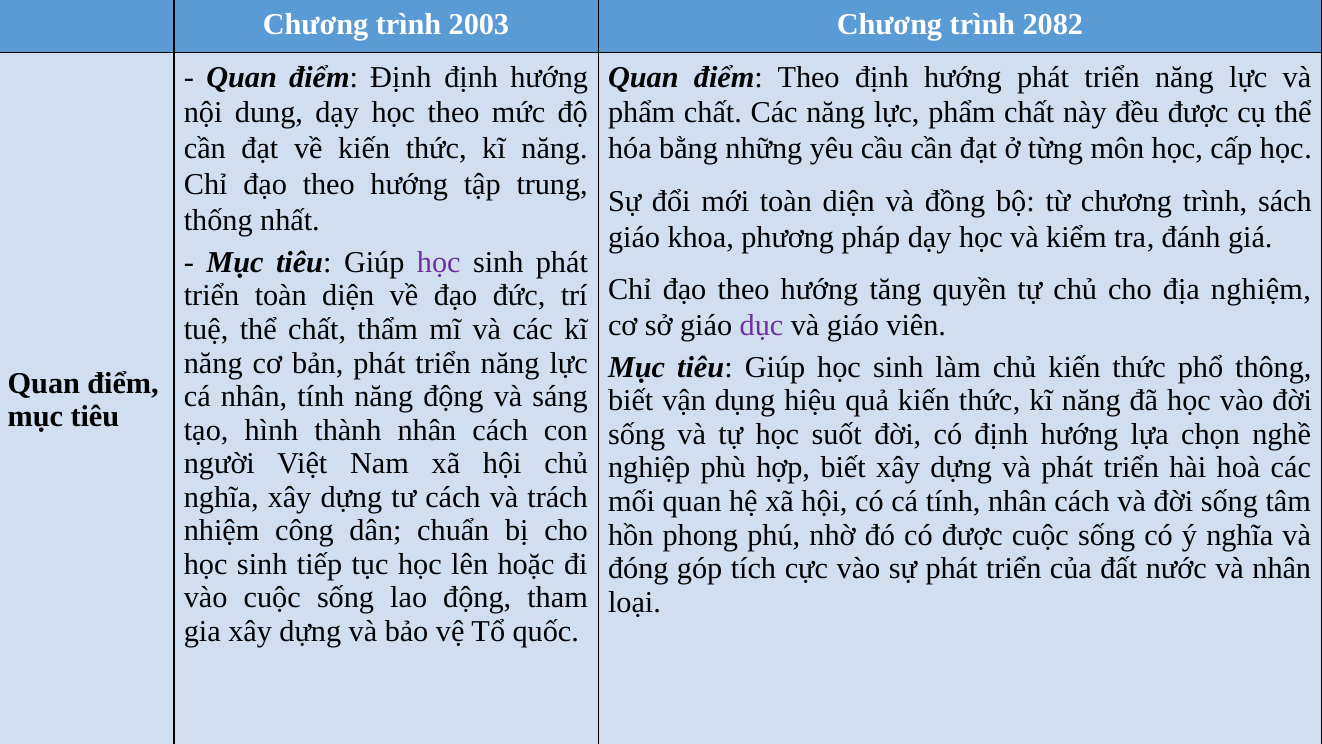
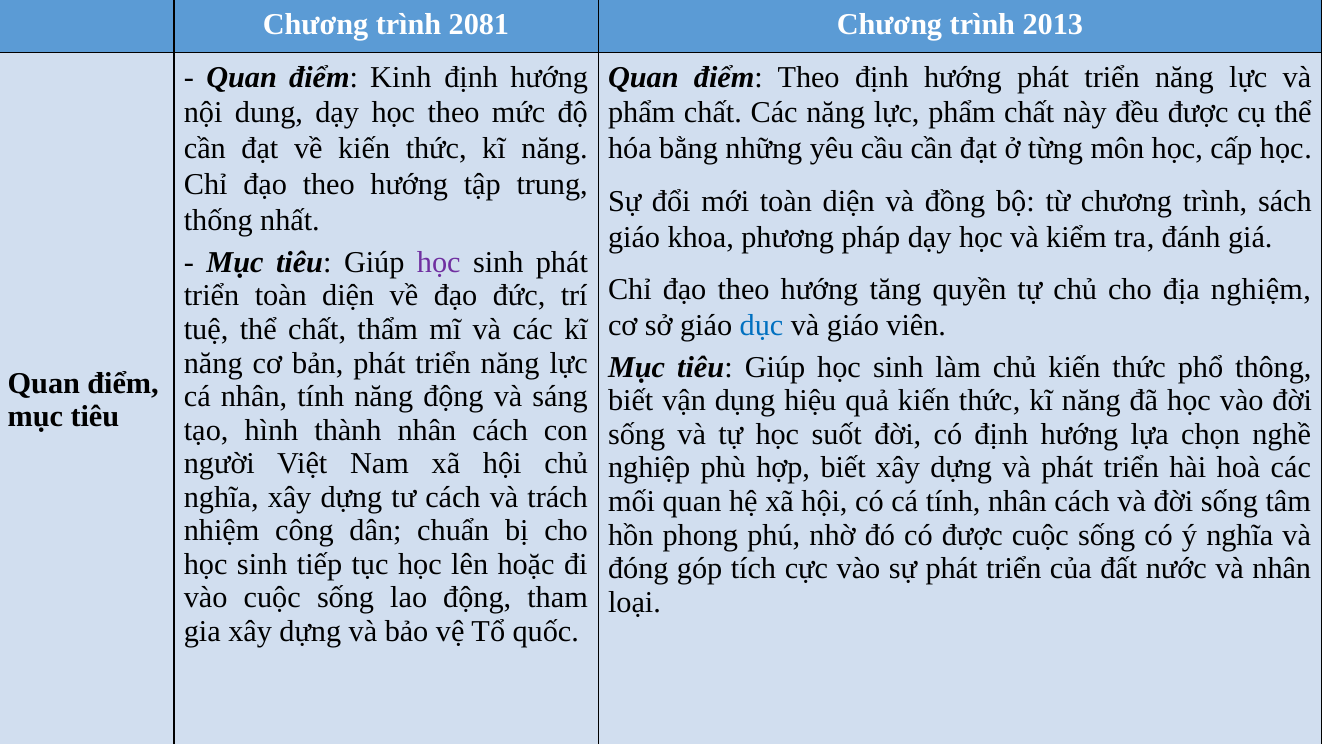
2003: 2003 -> 2081 (479, 24)
2082: 2082 -> 2013 (1053, 24)
điểm Định: Định -> Kinh (401, 77)
dục colour: purple -> blue (762, 325)
